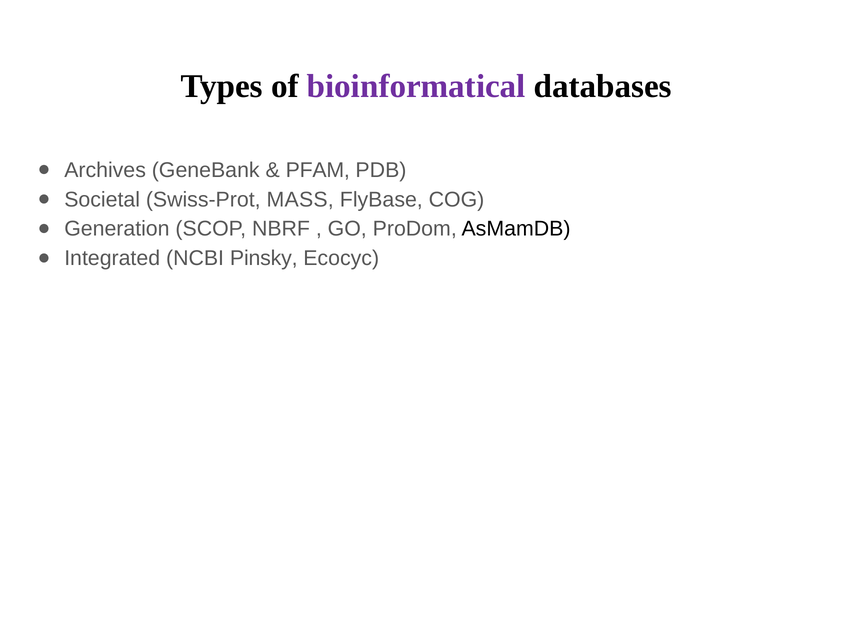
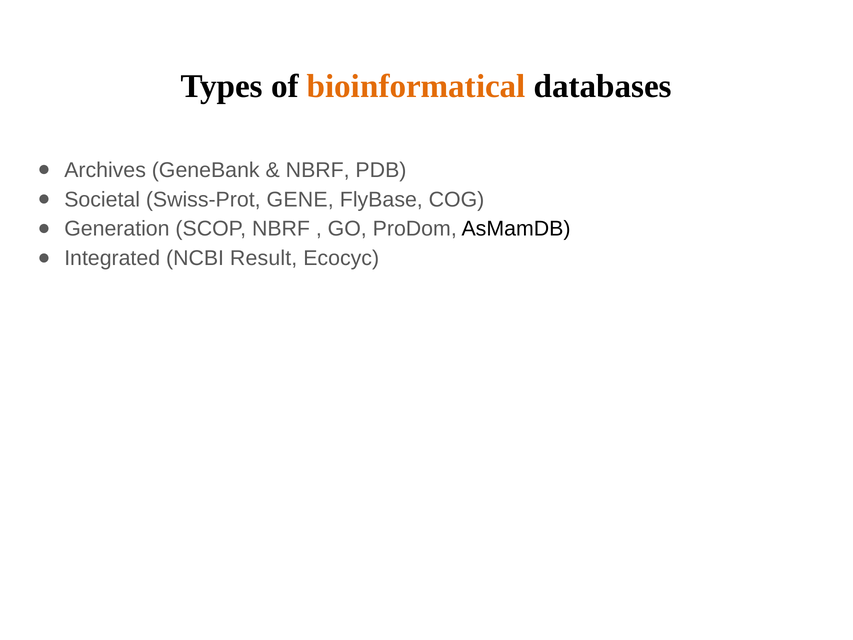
bioinformatical colour: purple -> orange (416, 86)
PFAM: PFAM -> NBRF (318, 170)
MASS: MASS -> GENE (300, 199)
Pinsky: Pinsky -> Result (264, 258)
